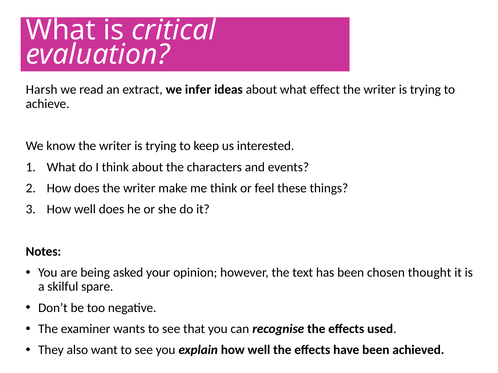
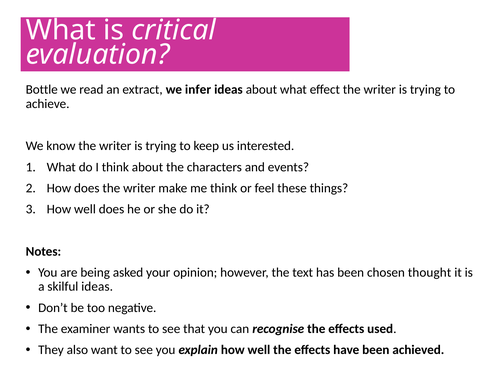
Harsh: Harsh -> Bottle (42, 90)
skilful spare: spare -> ideas (97, 287)
